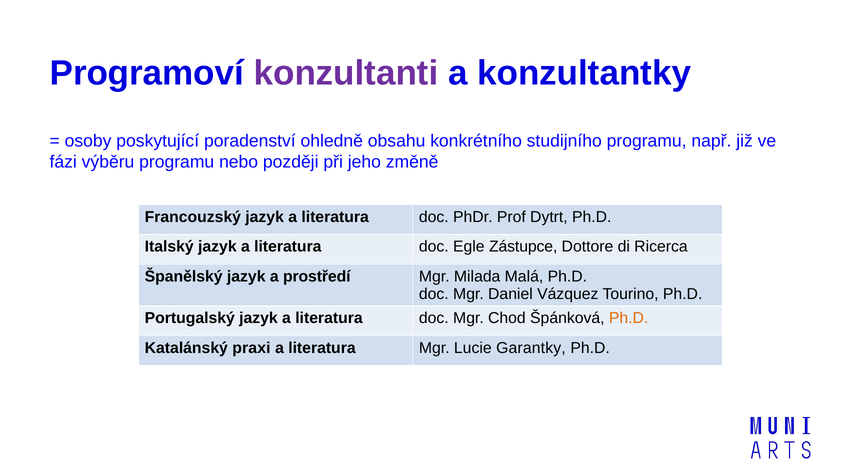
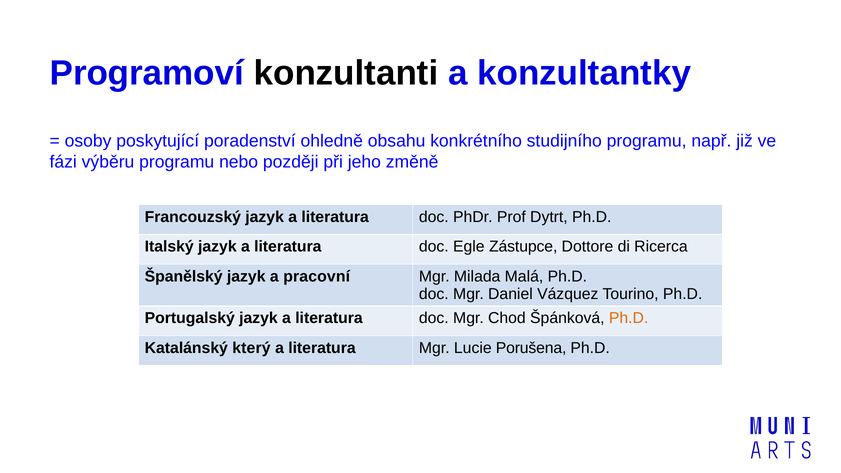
konzultanti colour: purple -> black (346, 73)
prostředí: prostředí -> pracovní (317, 277)
praxi: praxi -> který (251, 348)
Garantky: Garantky -> Porušena (531, 348)
